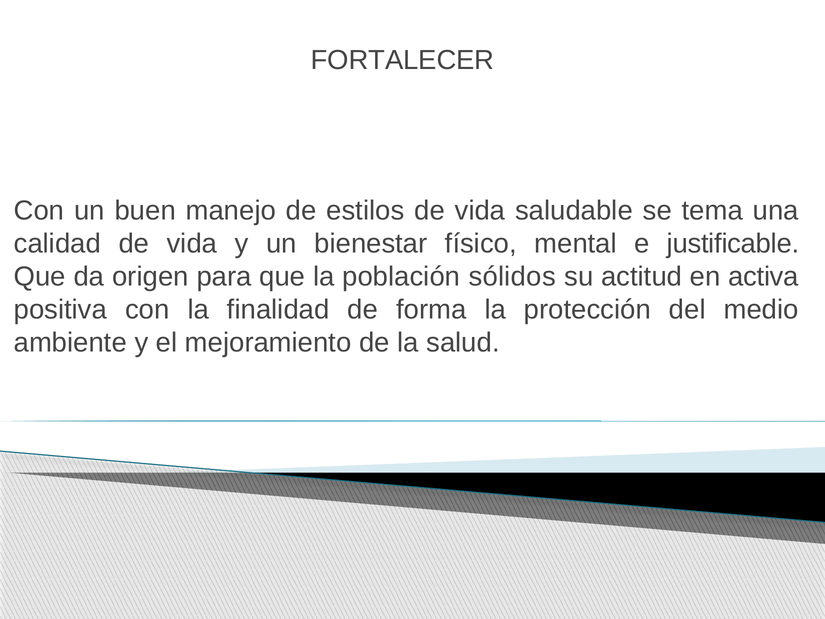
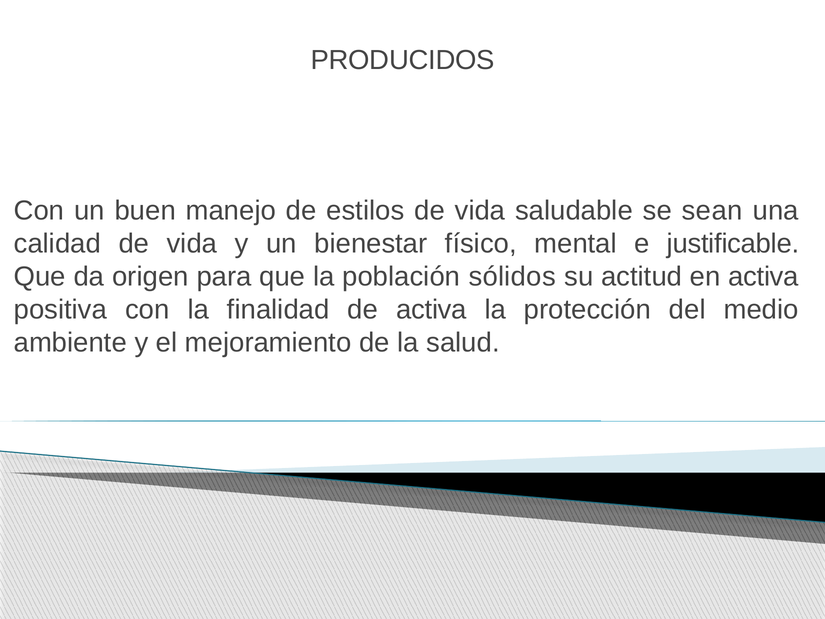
FORTALECER: FORTALECER -> PRODUCIDOS (403, 60)
tema: tema -> sean (712, 210)
de forma: forma -> activa (431, 309)
